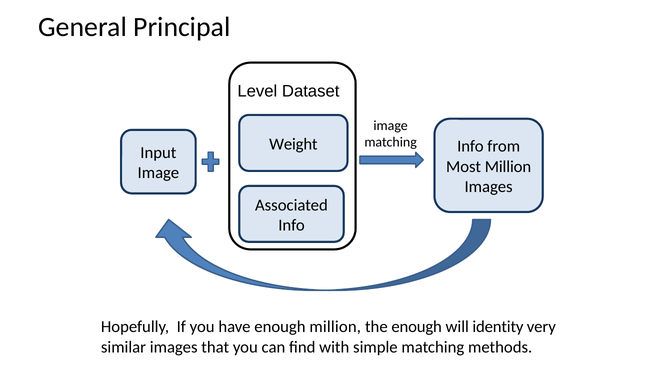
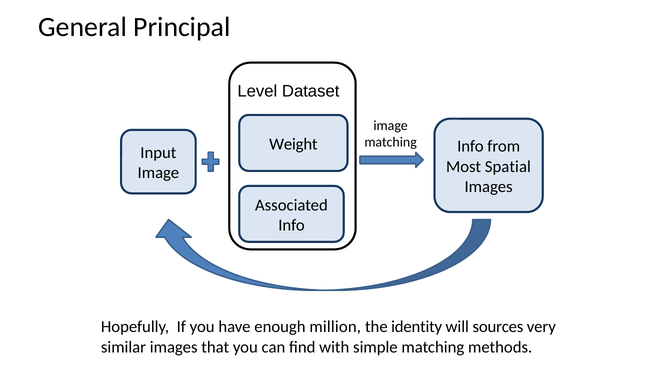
Most Million: Million -> Spatial (508, 166)
the enough: enough -> identity (417, 327)
identity: identity -> sources (498, 327)
